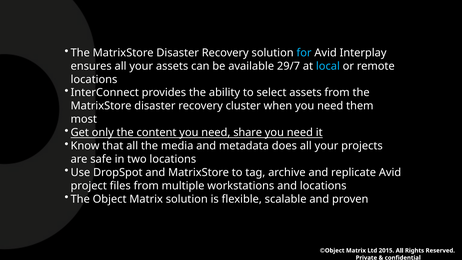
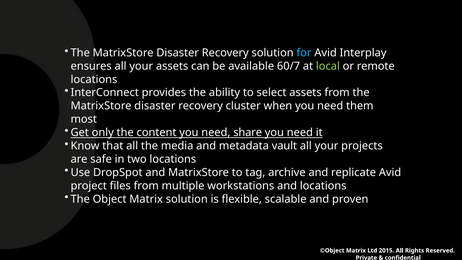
29/7: 29/7 -> 60/7 (288, 66)
local colour: light blue -> light green (328, 66)
does: does -> vault (284, 146)
